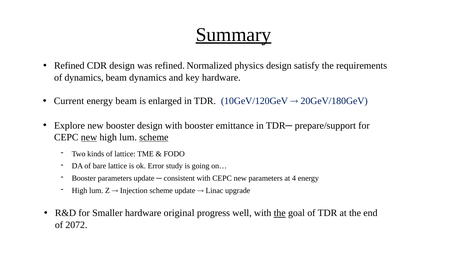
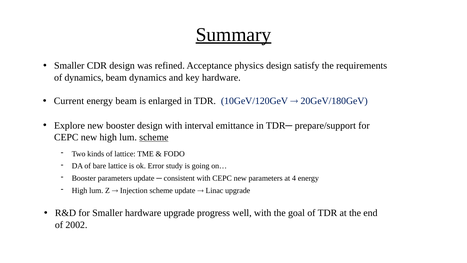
Refined: Refined -> Smaller (69, 66)
Normalized: Normalized -> Acceptance (209, 66)
with booster: booster -> interval (199, 125)
new underline: present -> none (89, 137)
hardware original: original -> upgrade (179, 213)
the underline: present -> none (280, 213)
2072: 2072 -> 2002 (76, 225)
